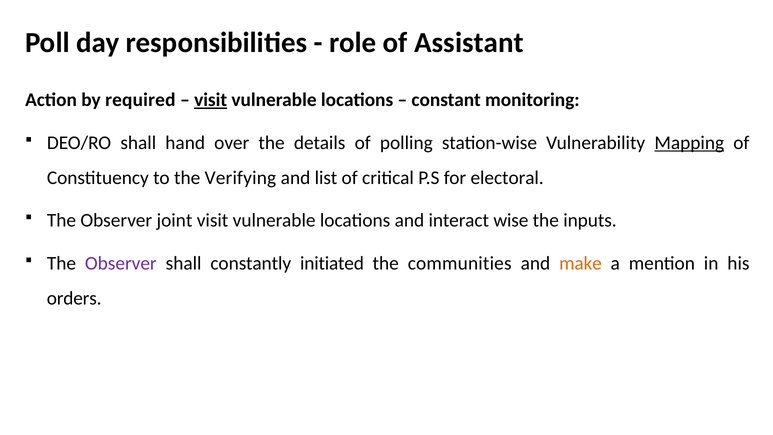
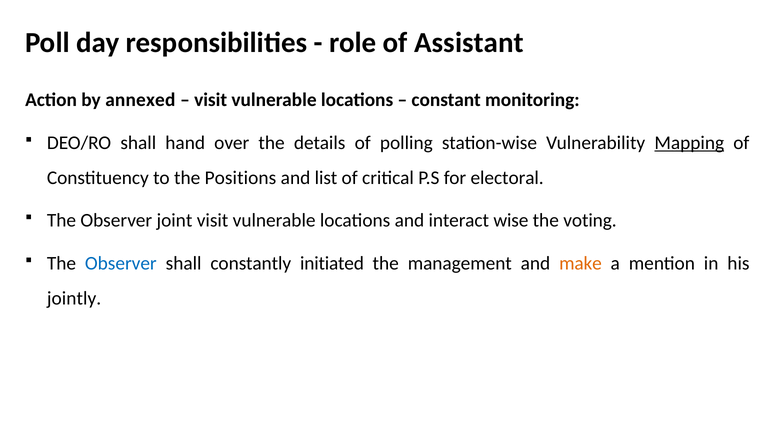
required: required -> annexed (140, 100)
visit underline: present -> none (211, 100)
Verifying: Verifying -> Positions (240, 178)
inputs: inputs -> voting (590, 220)
Observer colour: purple -> blue (121, 263)
communities: communities -> management (460, 263)
orders: orders -> jointly (74, 298)
